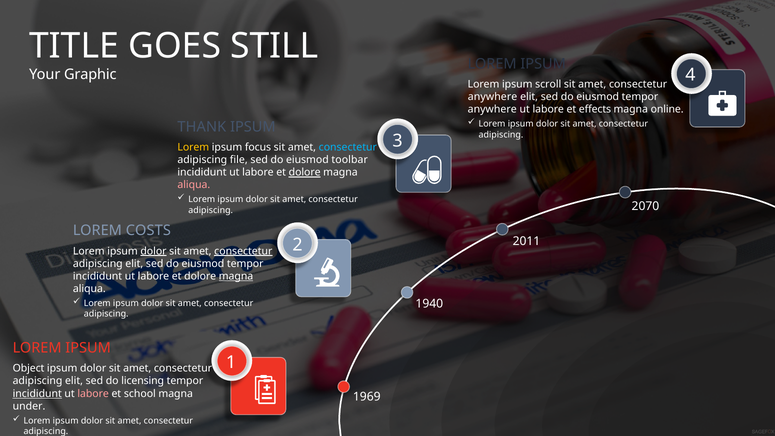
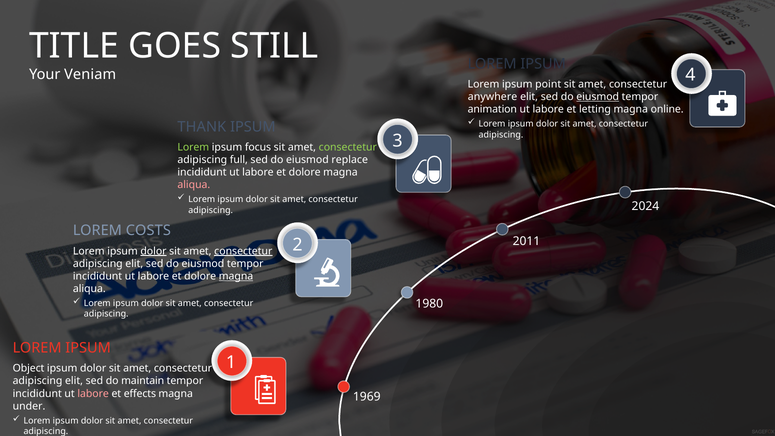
Graphic: Graphic -> Veniam (90, 75)
scroll: scroll -> point (548, 84)
eiusmod underline: none -> present (598, 97)
anywhere: anywhere -> animation (492, 109)
effects: effects -> letting (595, 109)
Lorem colour: yellow -> light green (193, 147)
consectetur colour: light blue -> light green (348, 147)
file: file -> full (239, 160)
toolbar: toolbar -> replace (350, 160)
dolore underline: present -> none (305, 172)
2070: 2070 -> 2024 (645, 206)
1940: 1940 -> 1980 (429, 304)
licensing: licensing -> maintain (143, 381)
incididunt underline: present -> none (37, 394)
school: school -> effects (140, 394)
